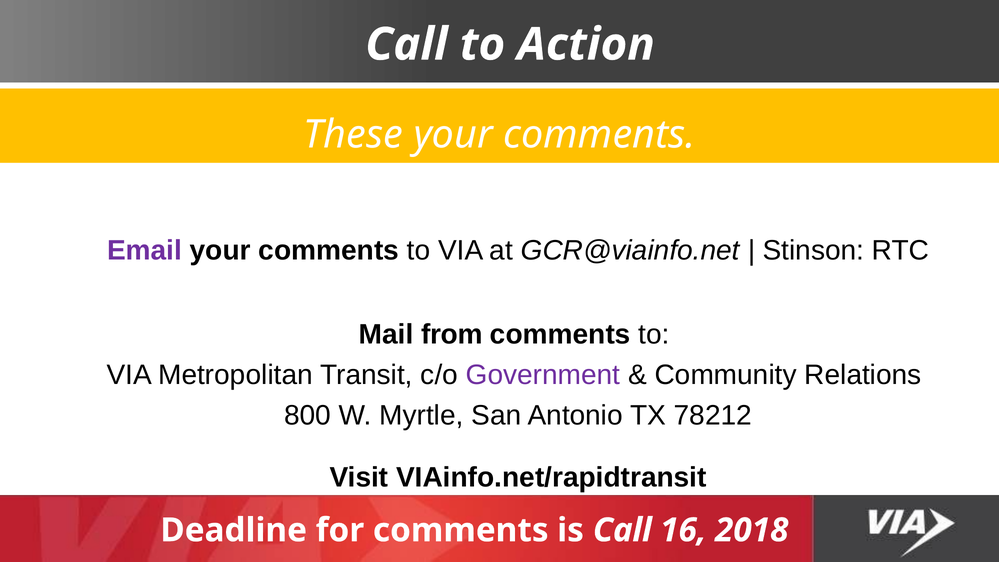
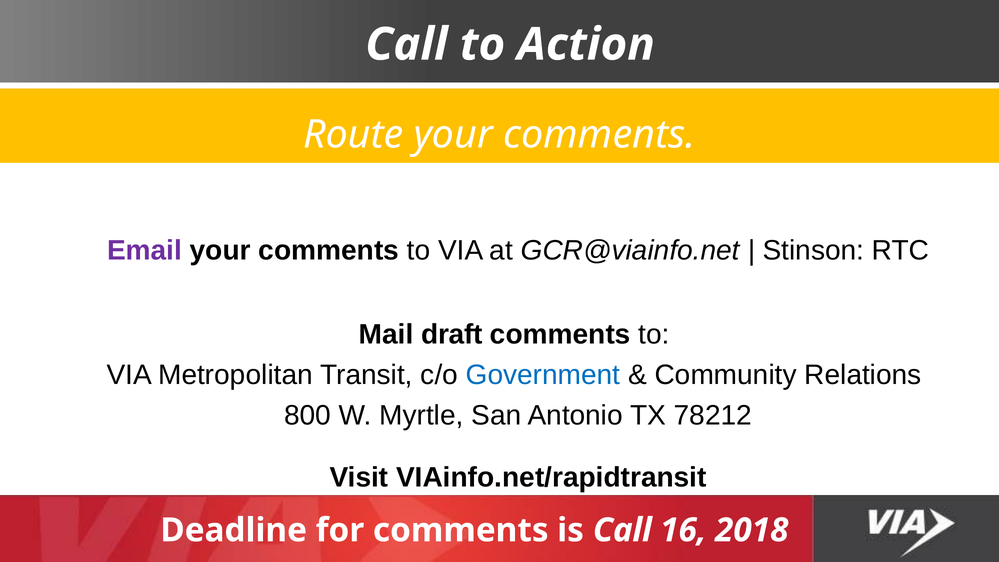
These: These -> Route (353, 135)
from: from -> draft (452, 334)
Government colour: purple -> blue (543, 375)
